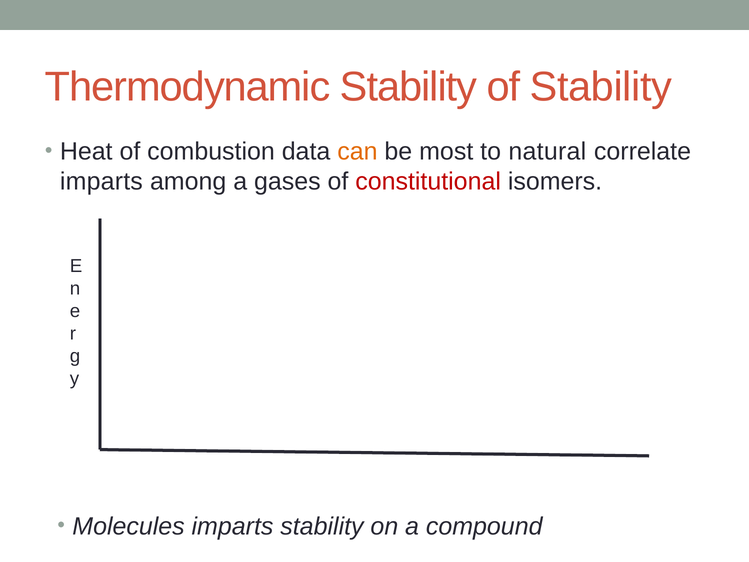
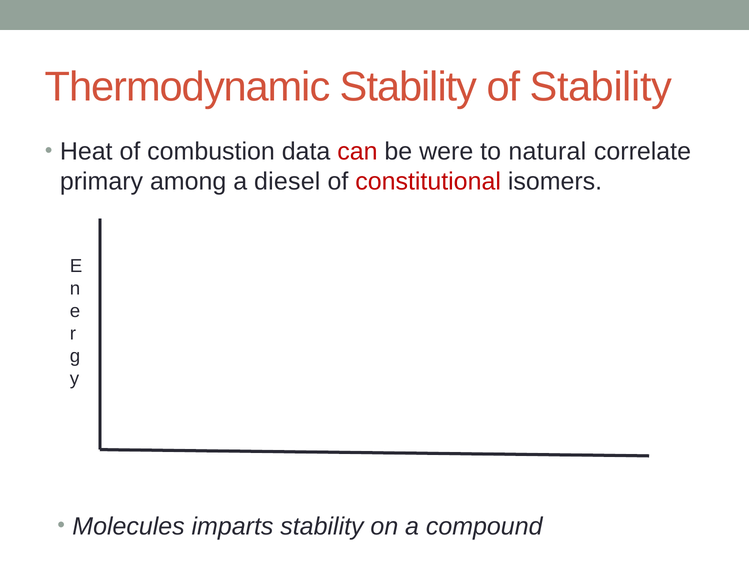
can colour: orange -> red (357, 152)
most: most -> were (446, 152)
imparts: imparts -> primary (101, 182)
gases: gases -> diesel (287, 182)
